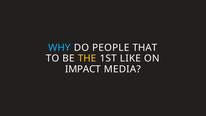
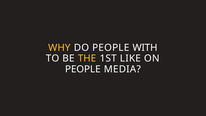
WHY colour: light blue -> yellow (59, 48)
THAT: THAT -> WITH (145, 48)
IMPACT: IMPACT -> PEOPLE (83, 69)
